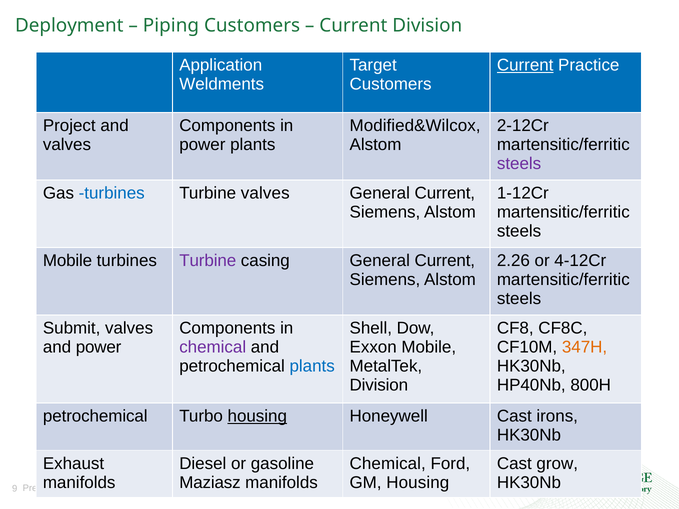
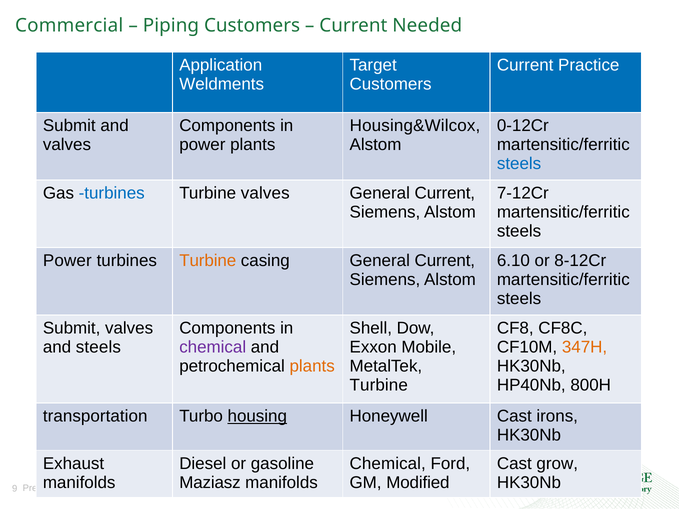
Deployment: Deployment -> Commercial (69, 26)
Current Division: Division -> Needed (427, 26)
Current underline: present -> none (525, 65)
Project: Project -> Submit (69, 126)
Modified&Wilcox: Modified&Wilcox -> Housing&Wilcox (415, 126)
2-12Cr: 2-12Cr -> 0-12Cr (523, 126)
steels colour: purple -> blue (519, 164)
1-12Cr: 1-12Cr -> 7-12Cr (523, 193)
Mobile: Mobile -> Power (67, 261)
Turbine colour: purple -> orange (208, 261)
2.26: 2.26 -> 6.10 (513, 261)
4-12Cr: 4-12Cr -> 8-12Cr (580, 261)
and power: power -> steels (98, 347)
plants colour: blue -> orange (312, 366)
Division: Division -> Turbine (379, 385)
petrochemical: petrochemical -> transportation (95, 416)
GM Housing: Housing -> Modified (418, 483)
